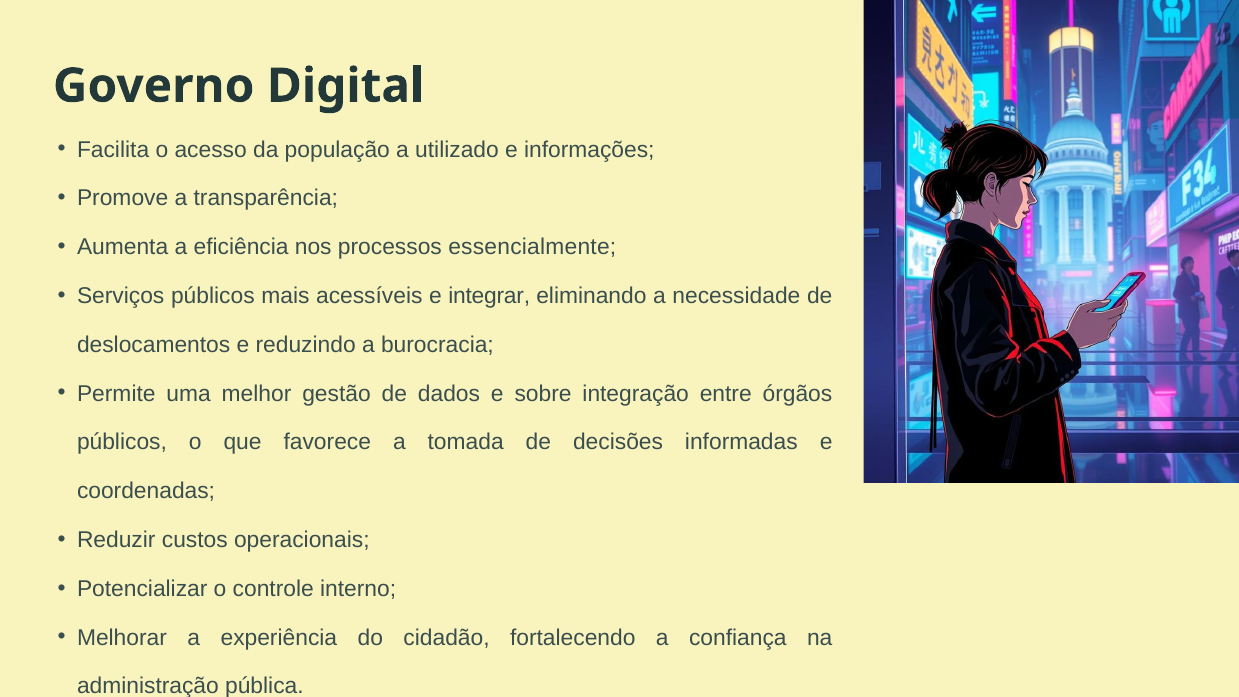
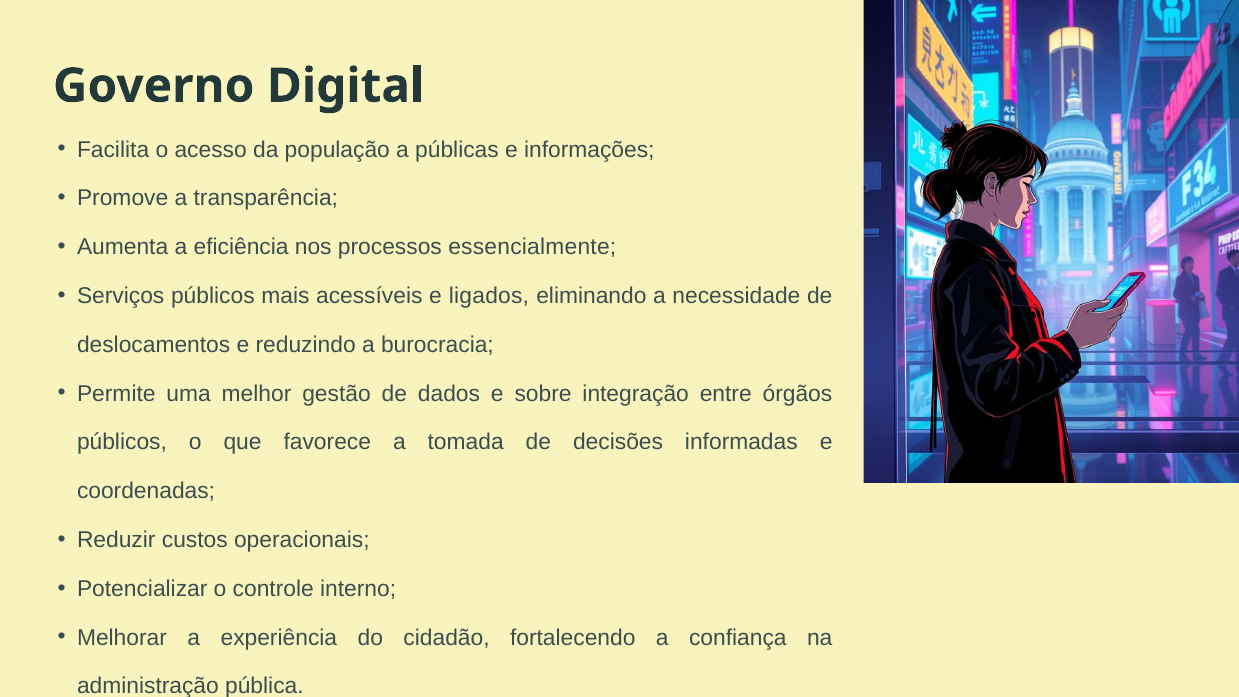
utilizado: utilizado -> públicas (457, 149)
integrar: integrar -> ligados (489, 296)
